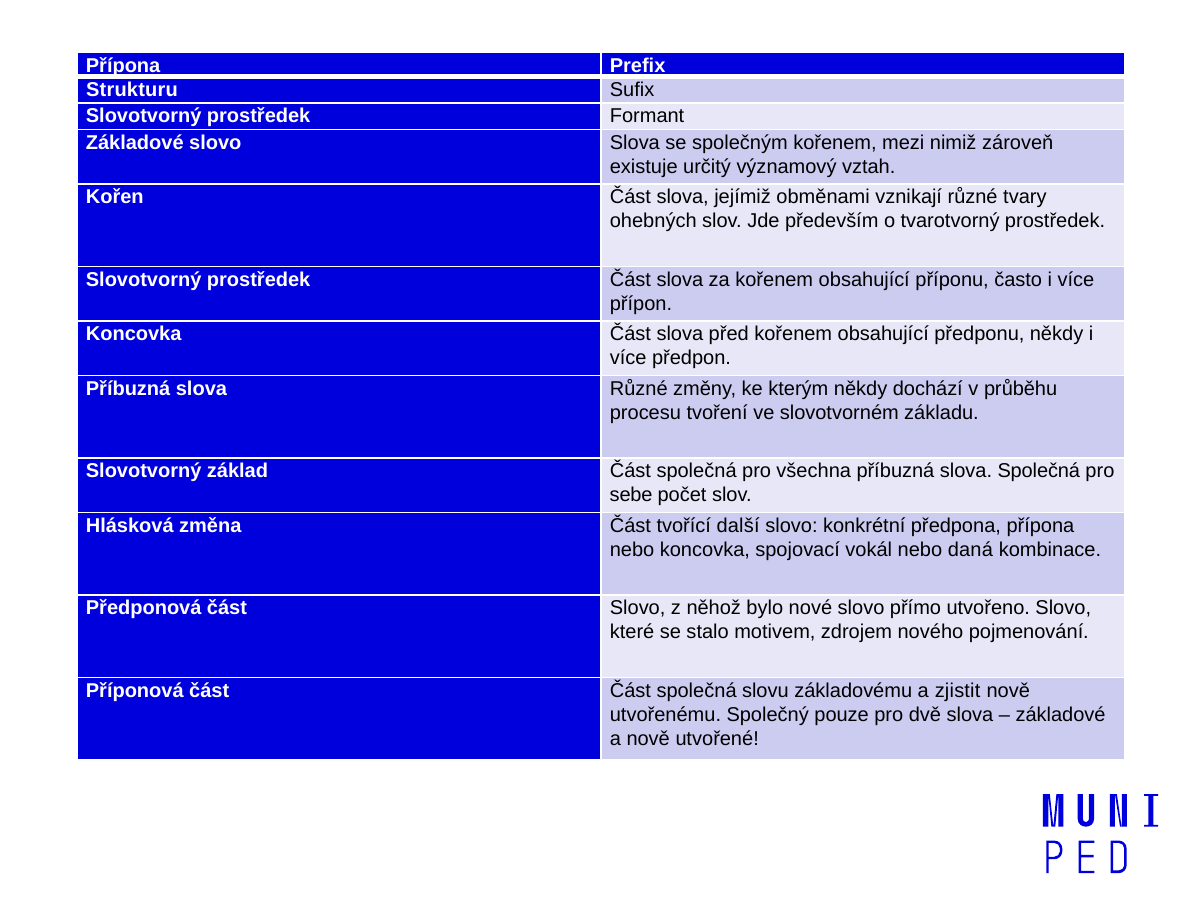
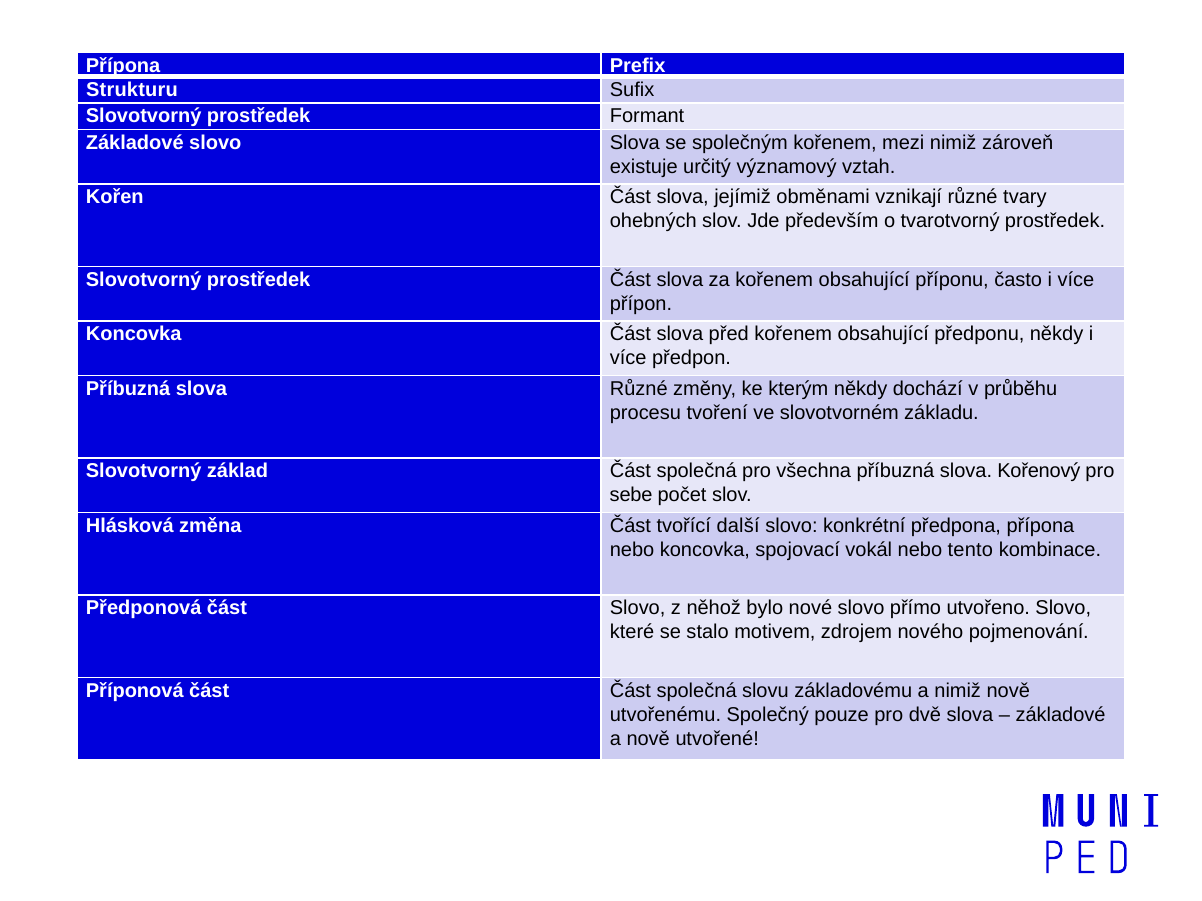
slova Společná: Společná -> Kořenový (1039, 471)
daná: daná -> tento (970, 550)
a zjistit: zjistit -> nimiž (958, 691)
